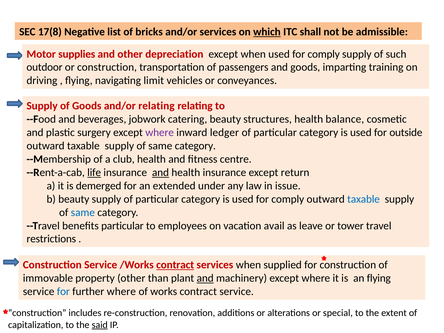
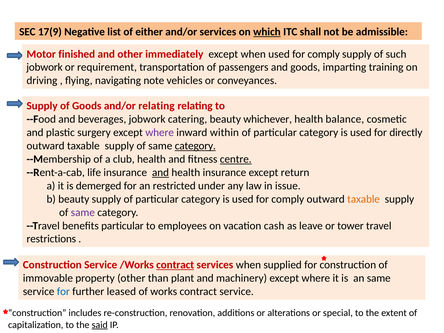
17(8: 17(8 -> 17(9 (50, 32)
bricks: bricks -> either (149, 32)
supplies: supplies -> finished (77, 54)
depreciation: depreciation -> immediately (174, 54)
outdoor: outdoor -> jobwork (45, 67)
or construction: construction -> requirement (107, 67)
limit: limit -> note (154, 81)
structures: structures -> whichever (268, 119)
ledger: ledger -> within (224, 132)
outside: outside -> directly (406, 132)
category underline: none -> present (195, 146)
centre underline: none -> present (236, 159)
life underline: present -> none (94, 172)
extended: extended -> restricted (174, 186)
taxable colour: blue -> orange (364, 199)
same colour: blue -> purple (83, 212)
avail: avail -> cash (274, 226)
and underline: present -> none (205, 278)
an flying: flying -> same (379, 278)
further where: where -> leased (121, 292)
